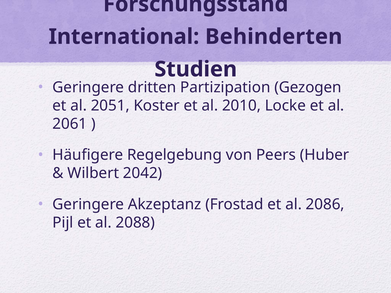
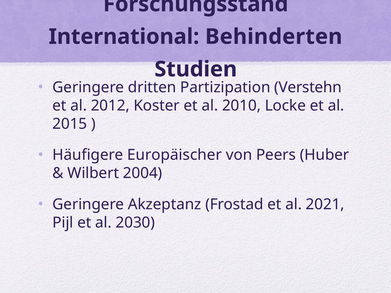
Gezogen: Gezogen -> Verstehn (308, 87)
2051: 2051 -> 2012 (110, 106)
2061: 2061 -> 2015 (70, 124)
Regelgebung: Regelgebung -> Europäischer (174, 155)
2042: 2042 -> 2004 (143, 173)
2086: 2086 -> 2021 (325, 205)
2088: 2088 -> 2030 (135, 223)
